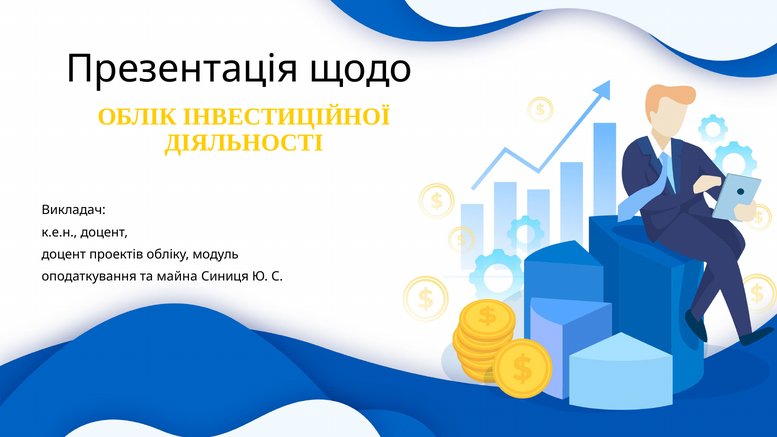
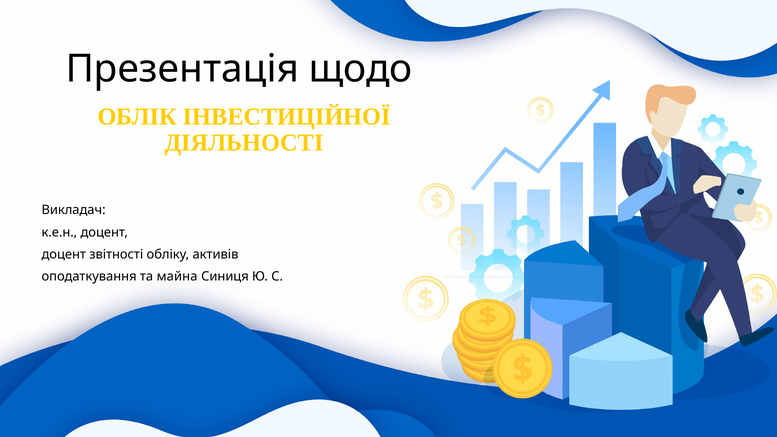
проектів: проектів -> звітності (116, 254)
модуль: модуль -> активів (216, 254)
